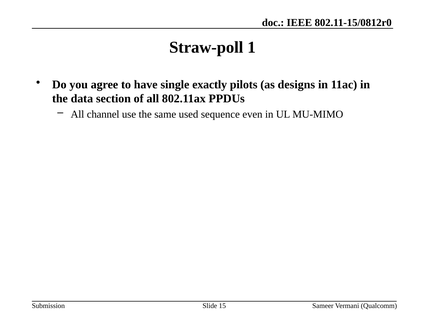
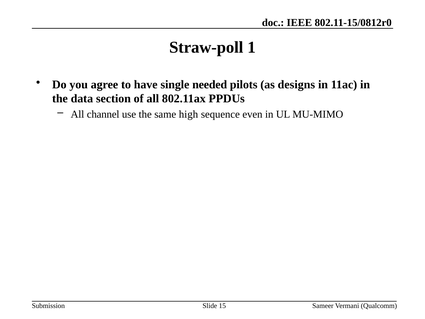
exactly: exactly -> needed (210, 84)
used: used -> high (188, 114)
